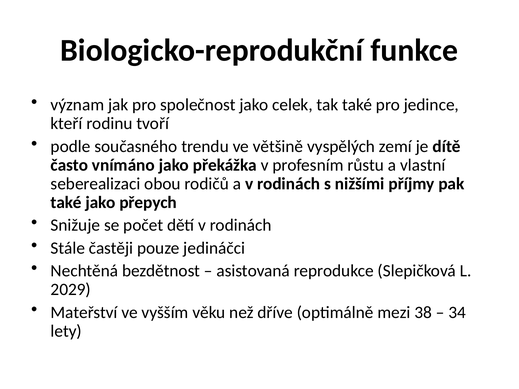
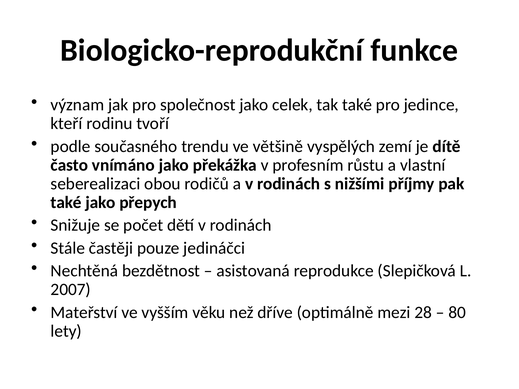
2029: 2029 -> 2007 (71, 290)
38: 38 -> 28 (423, 313)
34: 34 -> 80 (457, 313)
